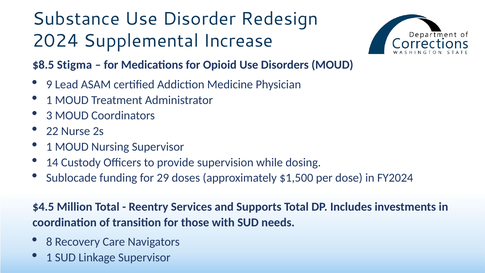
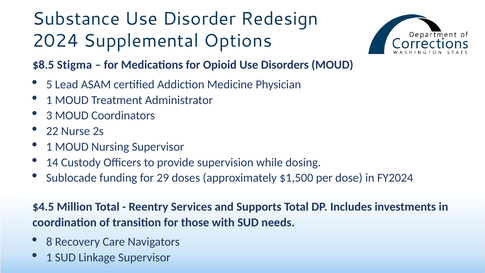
Increase: Increase -> Options (238, 41)
9: 9 -> 5 (49, 84)
